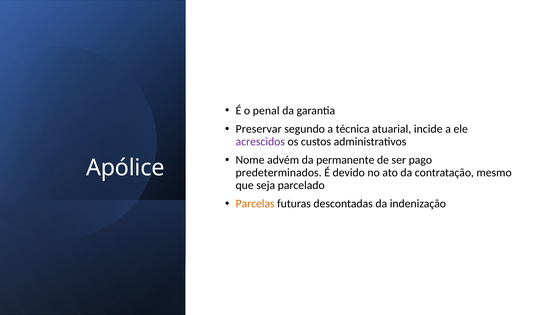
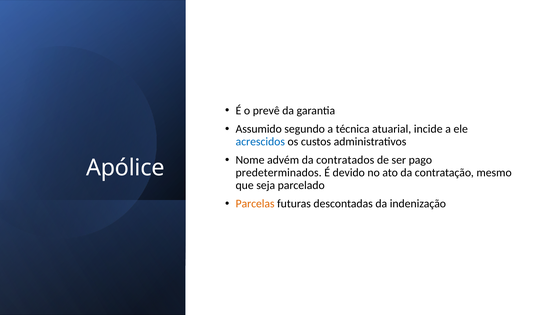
penal: penal -> prevê (266, 111)
Preservar: Preservar -> Assumido (259, 129)
acrescidos colour: purple -> blue (260, 142)
permanente: permanente -> contratados (345, 160)
